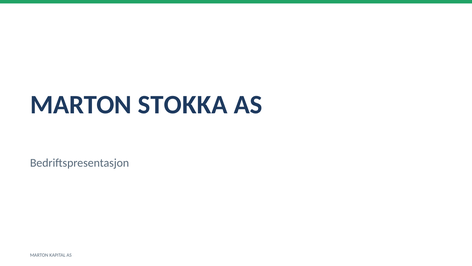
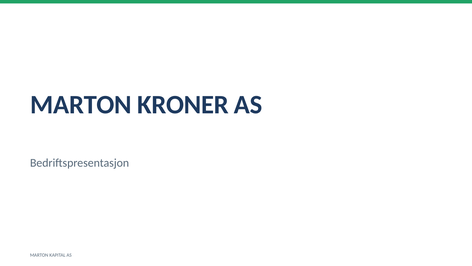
STOKKA: STOKKA -> KRONER (183, 105)
